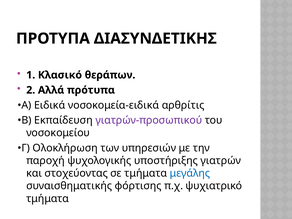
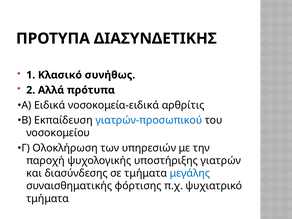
θεράπων: θεράπων -> συνήθως (110, 75)
γιατρών-προσωπικού colour: purple -> blue (149, 120)
στοχεύοντας: στοχεύοντας -> διασύνδεσης (76, 173)
